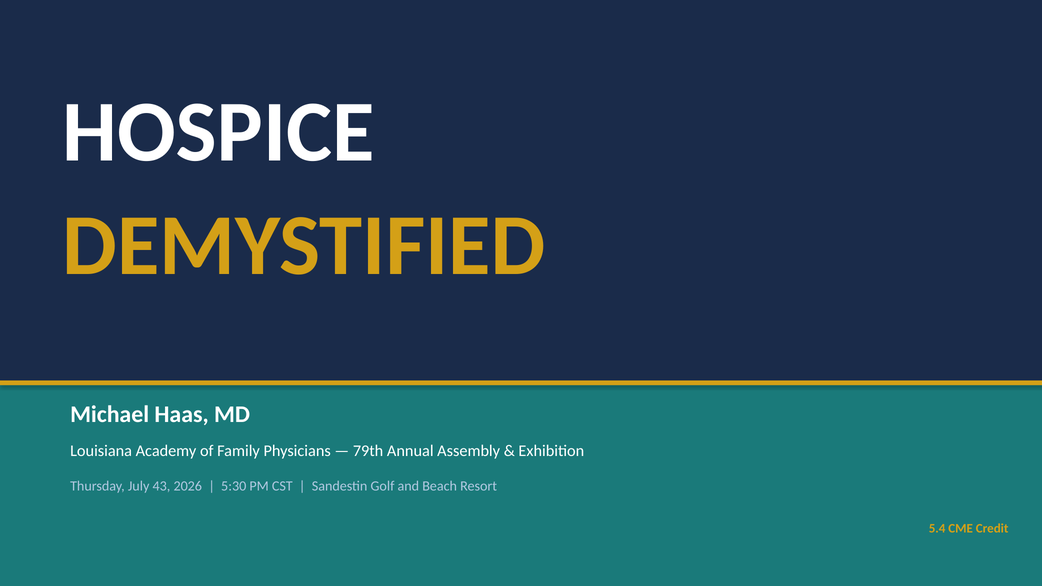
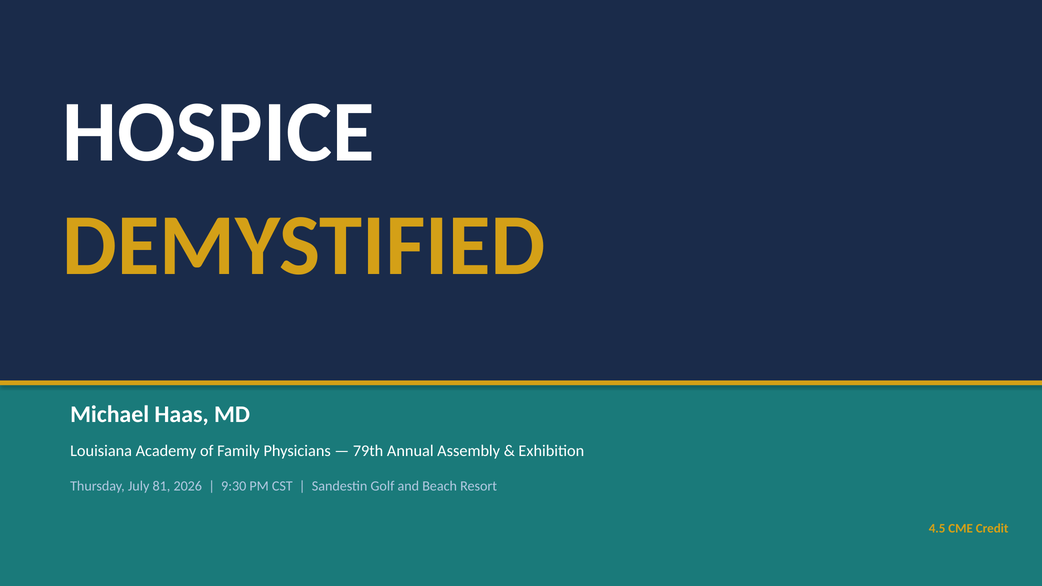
43: 43 -> 81 (161, 486)
5:30: 5:30 -> 9:30 (234, 486)
5.4: 5.4 -> 4.5 (937, 528)
